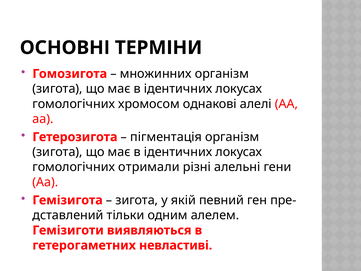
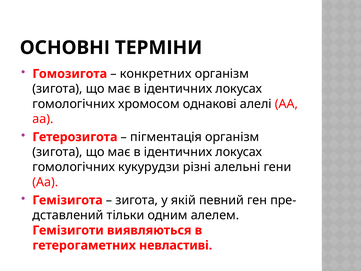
множинних: множинних -> конкретних (156, 74)
отримали: отримали -> кукурудзи (149, 167)
